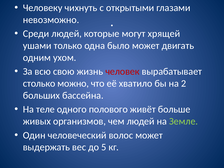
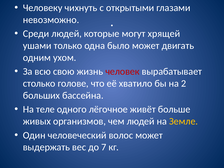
можно: можно -> голове (73, 83)
полового: полового -> лёгочное (108, 109)
Земле colour: light green -> yellow (184, 121)
5: 5 -> 7 (104, 147)
